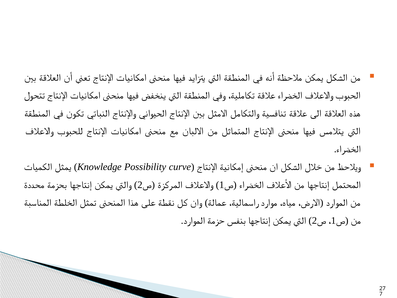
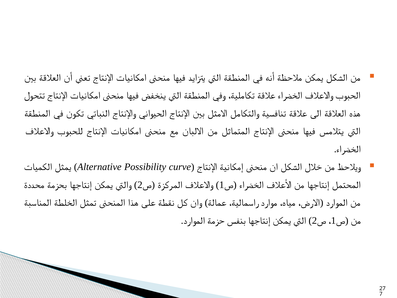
Knowledge: Knowledge -> Alternative (99, 167)
